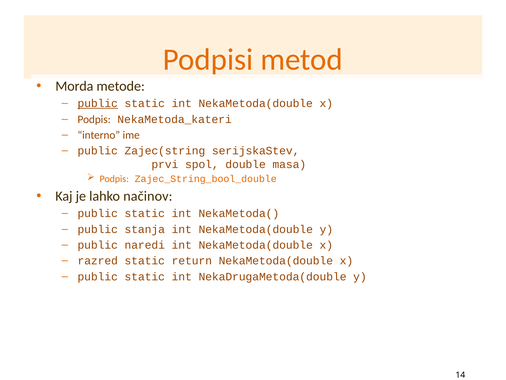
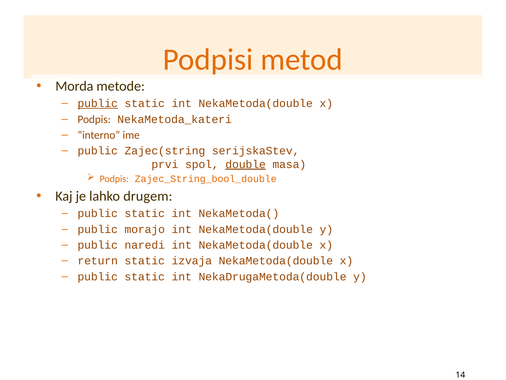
double underline: none -> present (246, 164)
načinov: načinov -> drugem (148, 196)
stanja: stanja -> morajo (145, 229)
razred: razred -> return (98, 261)
return: return -> izvaja (192, 261)
